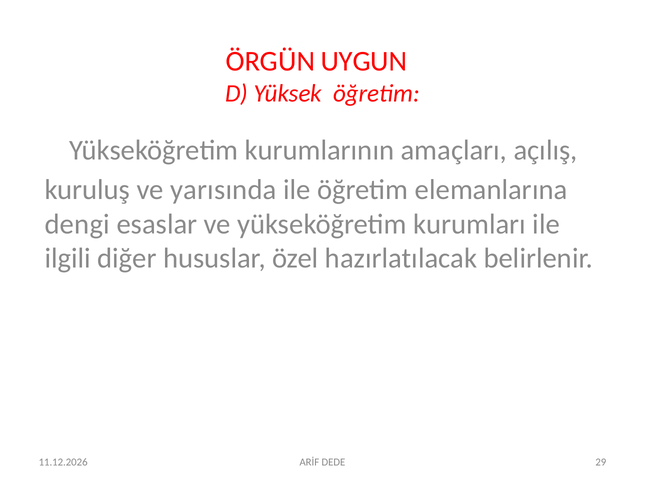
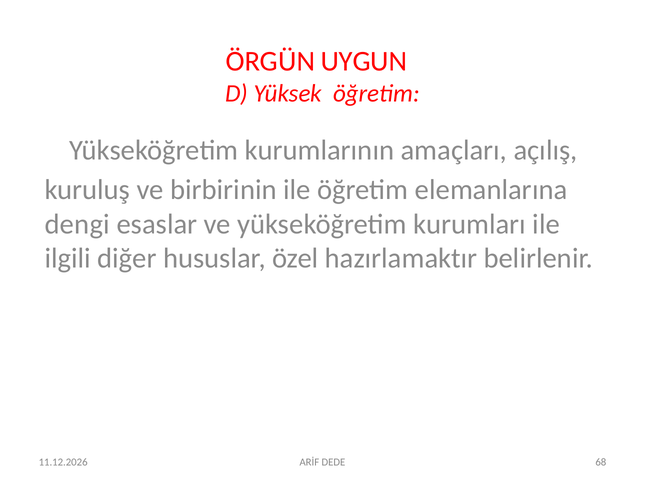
yarısında: yarısında -> birbirinin (223, 189)
hazırlatılacak: hazırlatılacak -> hazırlamaktır (401, 258)
29: 29 -> 68 (601, 462)
